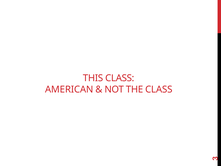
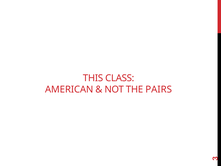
THE CLASS: CLASS -> PAIRS (159, 89)
